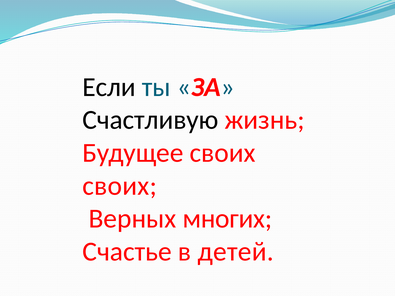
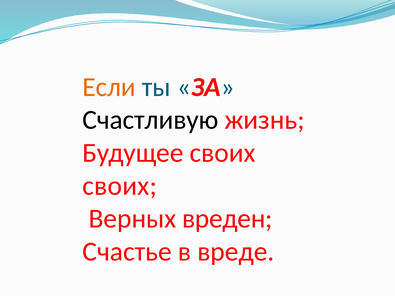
Если colour: black -> orange (109, 87)
многих: многих -> вреден (227, 219)
детей: детей -> вреде (236, 252)
